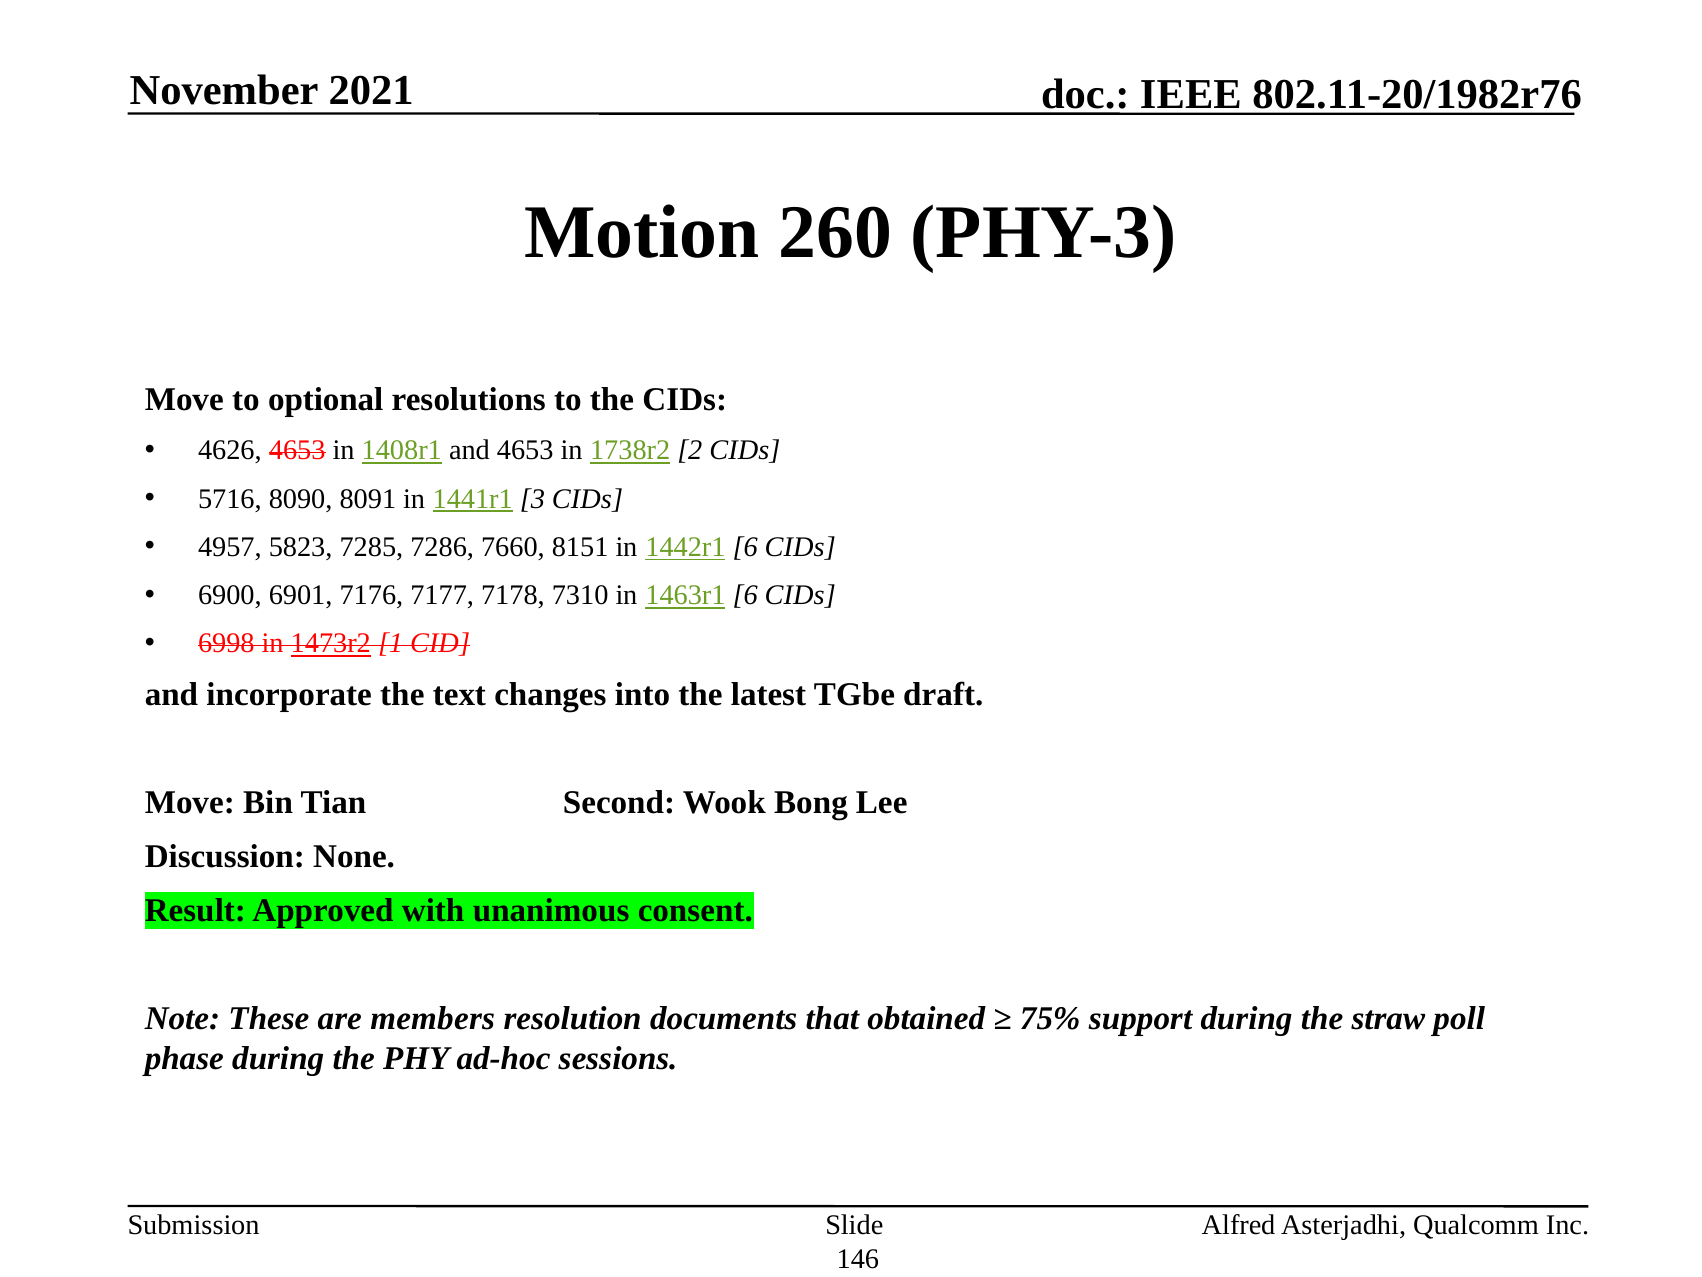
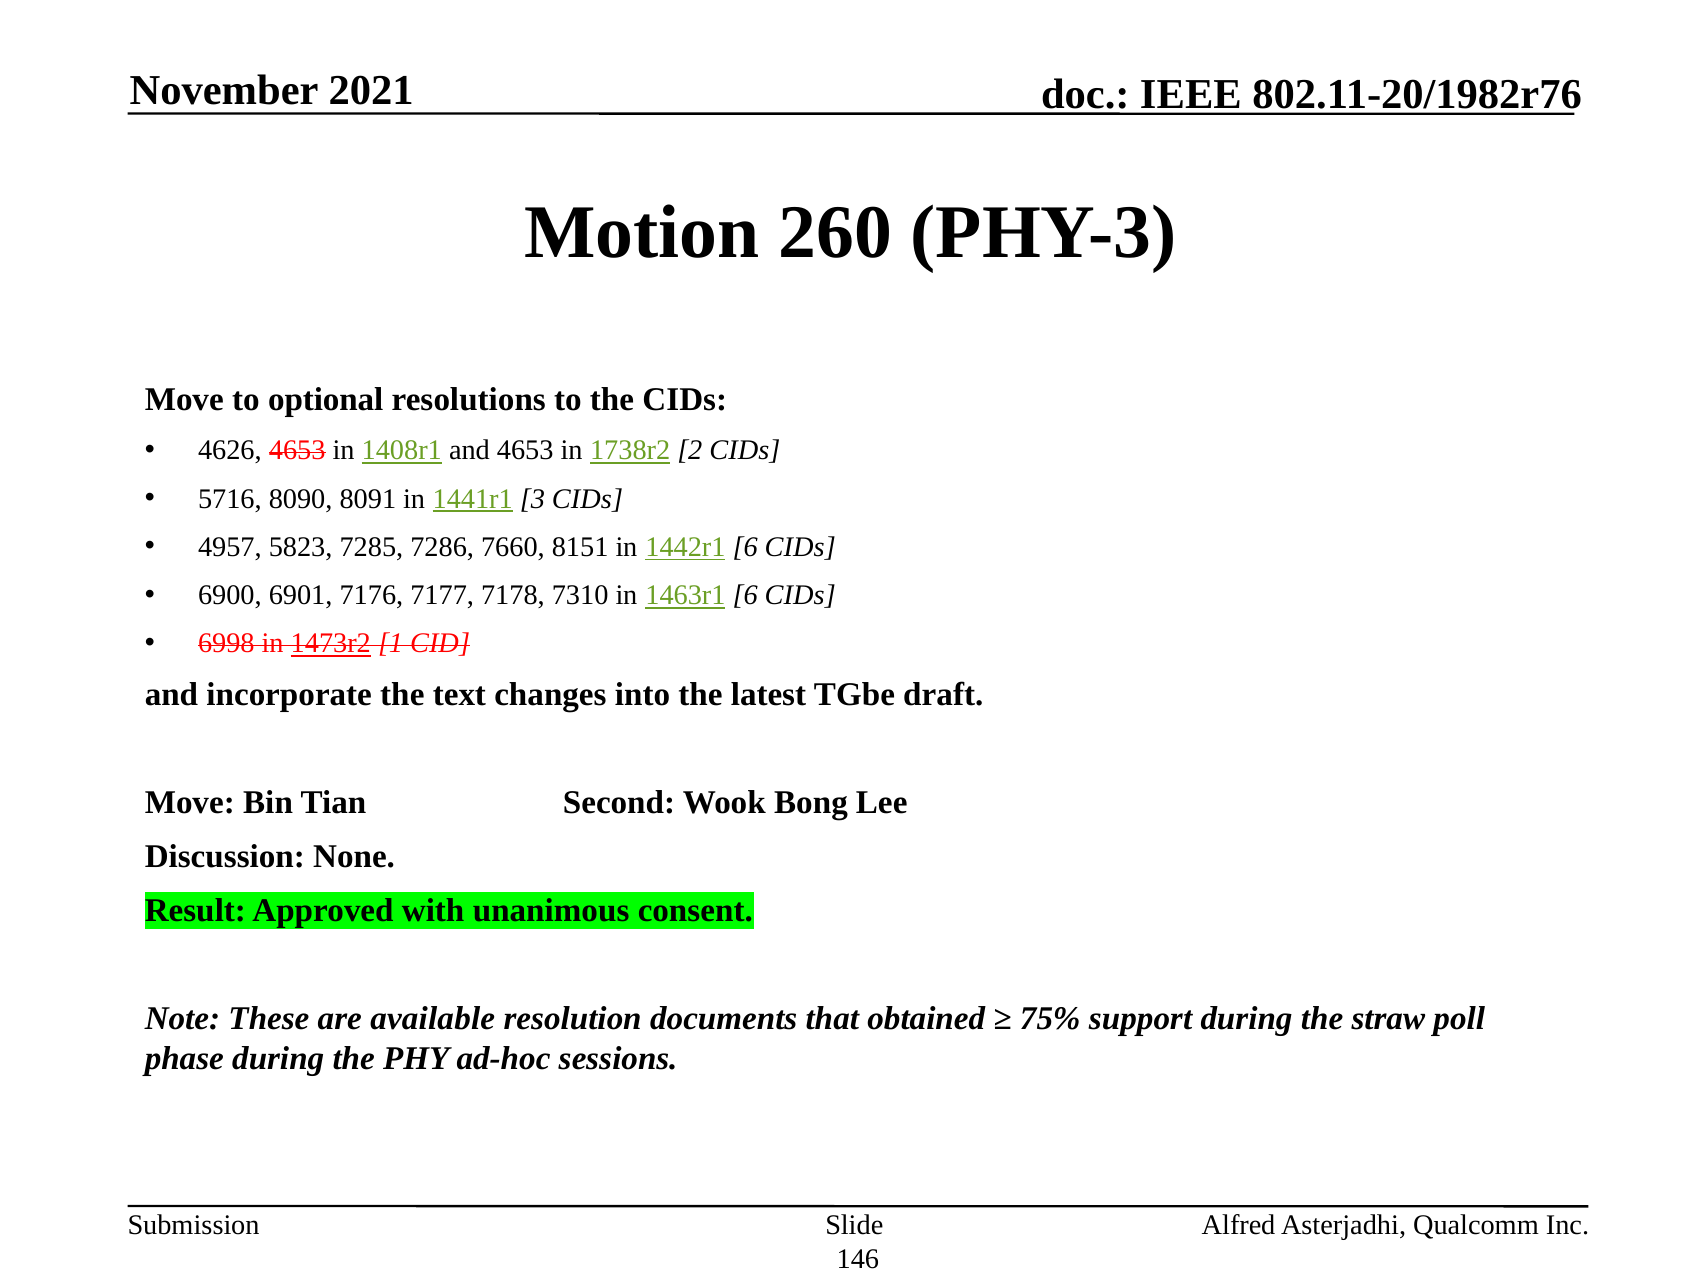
members: members -> available (433, 1018)
